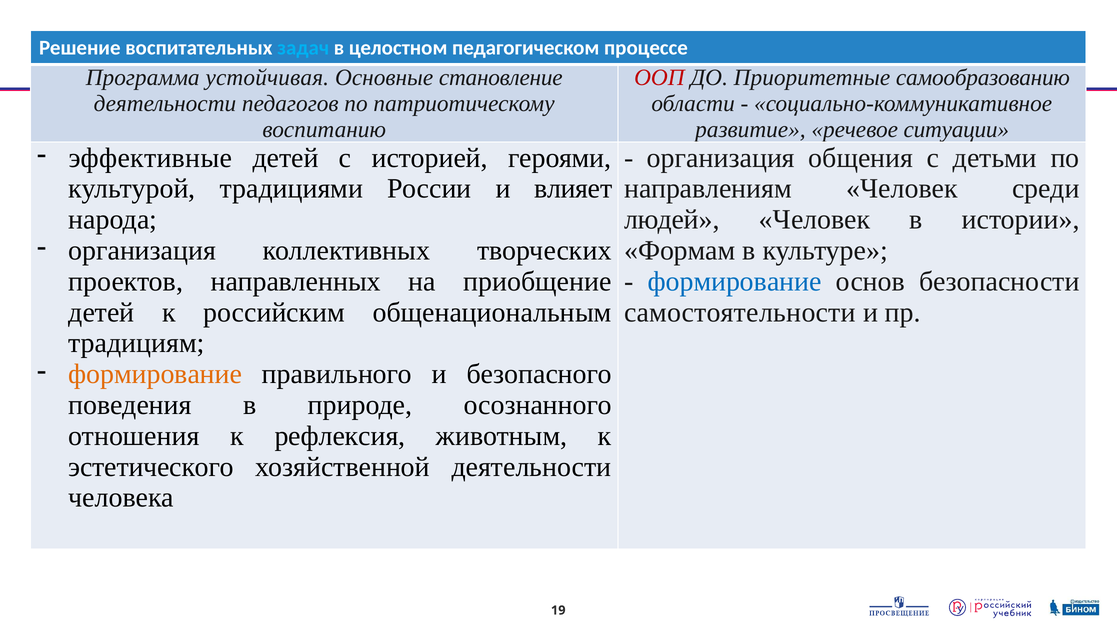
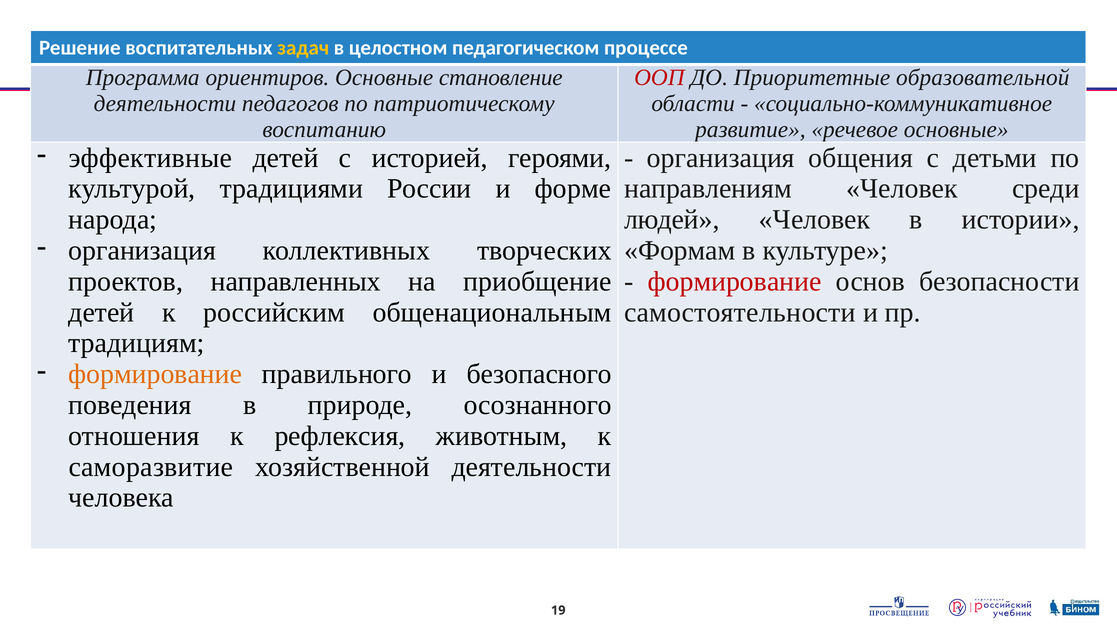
задач colour: light blue -> yellow (303, 48)
устойчивая: устойчивая -> ориентиров (267, 78)
самообразованию: самообразованию -> образовательной (983, 78)
речевое ситуации: ситуации -> основные (956, 129)
влияет: влияет -> форме (573, 188)
формирование colour: blue -> red (735, 281)
эстетического: эстетического -> саморазвитие (151, 466)
